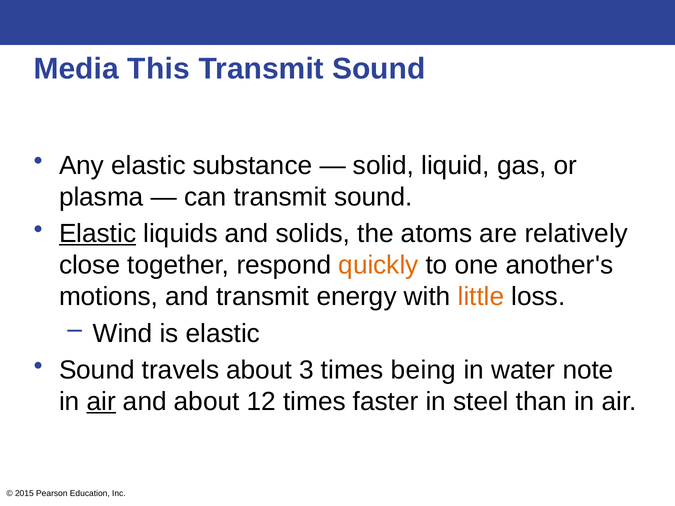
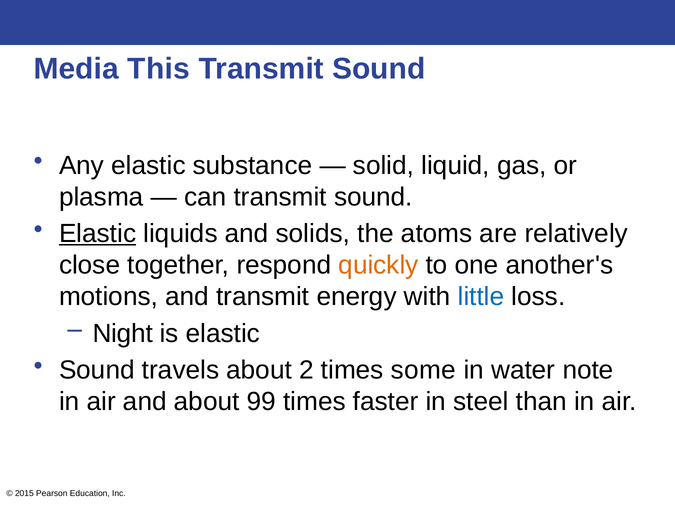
little colour: orange -> blue (481, 297)
Wind: Wind -> Night (123, 334)
3: 3 -> 2 (306, 370)
being: being -> some (423, 370)
air underline: present -> none (101, 402)
12: 12 -> 99 (261, 402)
